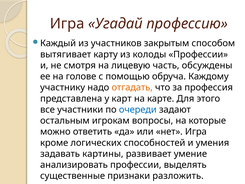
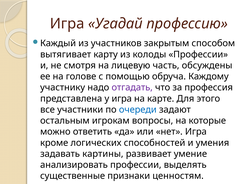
отгадать colour: orange -> purple (132, 87)
у карт: карт -> игра (122, 98)
разложить: разложить -> ценностям (178, 176)
